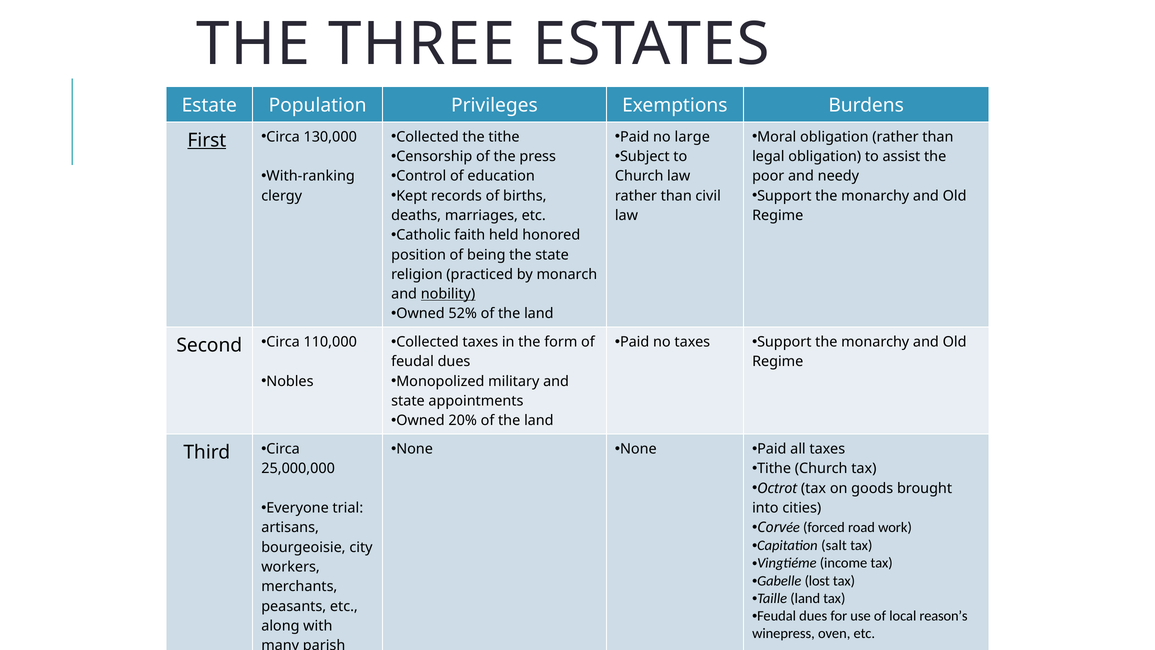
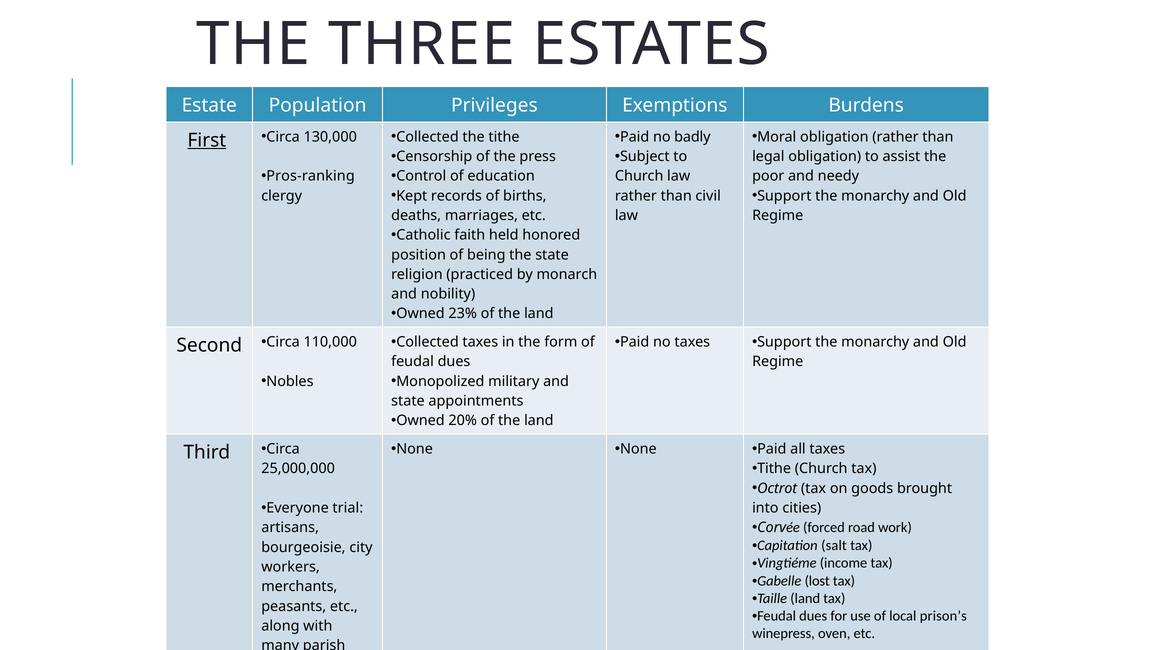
large: large -> badly (692, 137)
With-ranking: With-ranking -> Pros-ranking (311, 176)
nobility underline: present -> none (448, 294)
52%: 52% -> 23% (463, 314)
reason’s: reason’s -> prison’s (943, 616)
